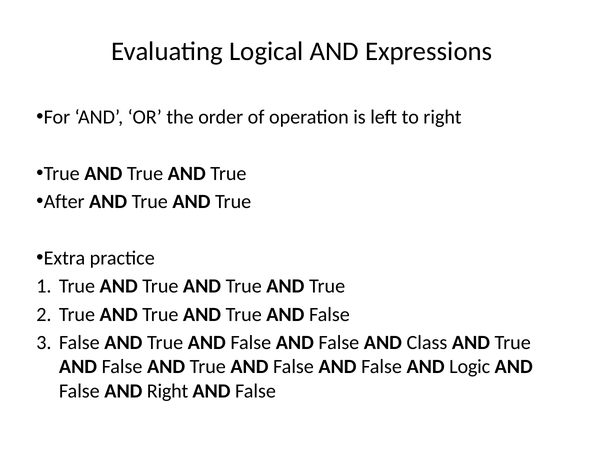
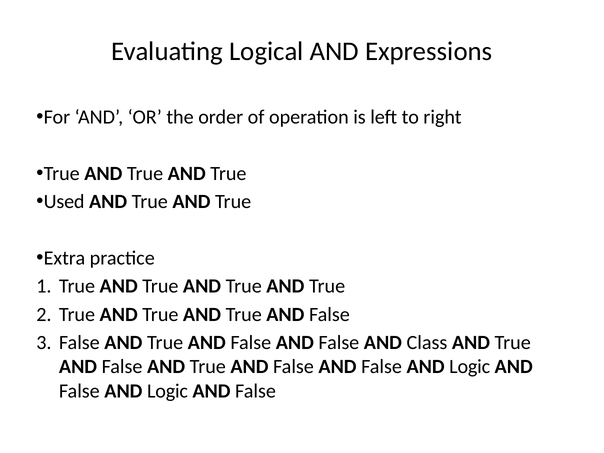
After: After -> Used (64, 202)
Right: Right -> Logic (168, 391)
